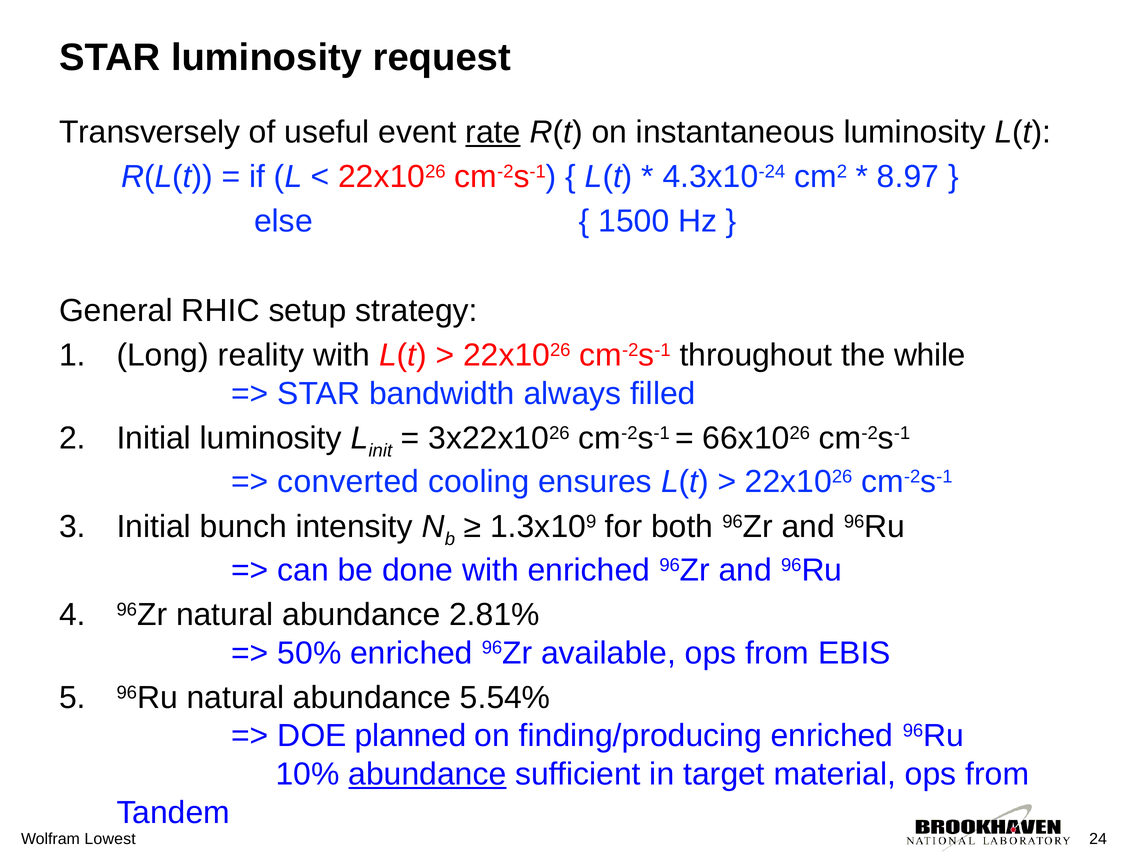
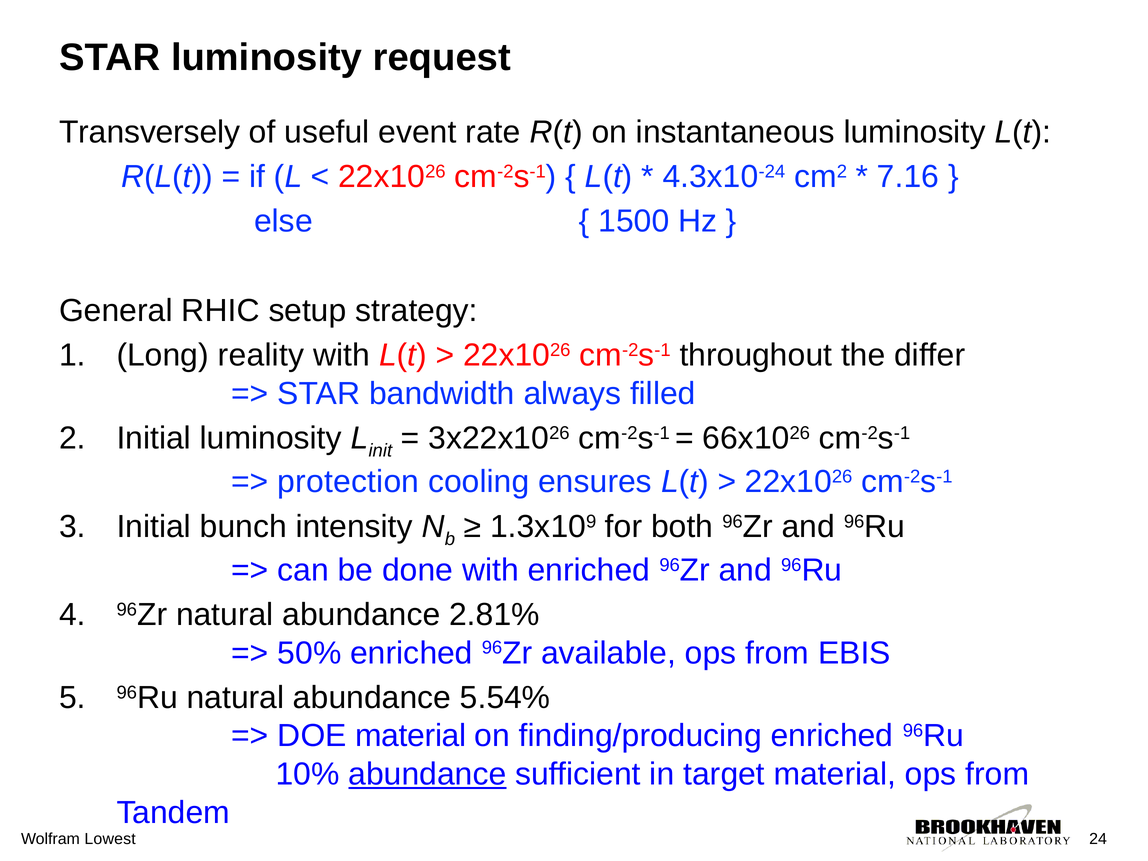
rate underline: present -> none (493, 132)
8.97: 8.97 -> 7.16 (908, 177)
while: while -> differ (930, 355)
converted: converted -> protection (348, 482)
DOE planned: planned -> material (411, 736)
